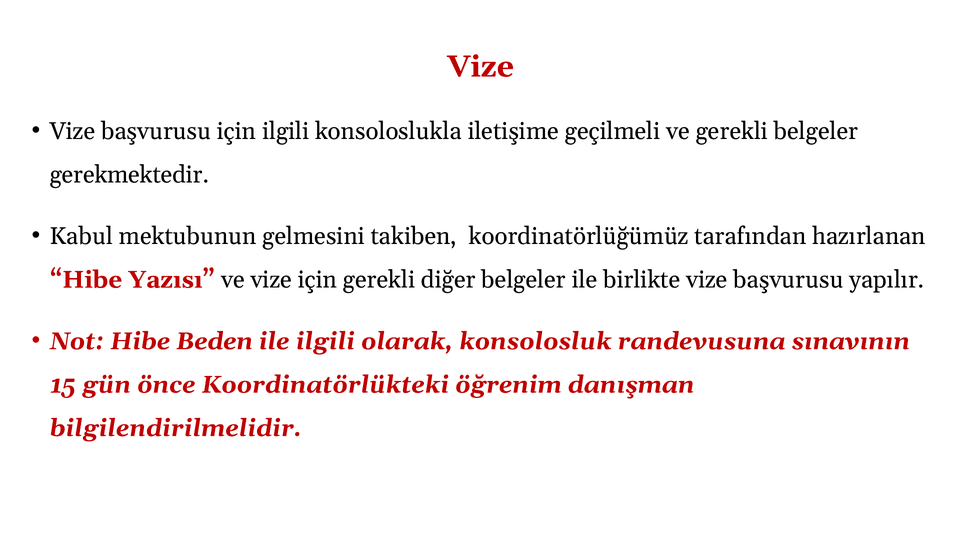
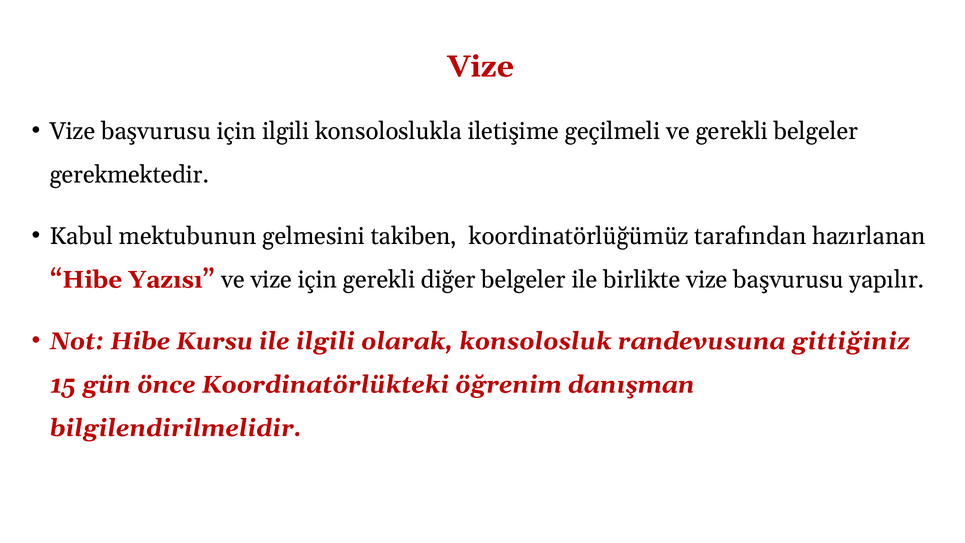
Beden: Beden -> Kursu (215, 341)
sınavının: sınavının -> gittiğiniz (851, 341)
